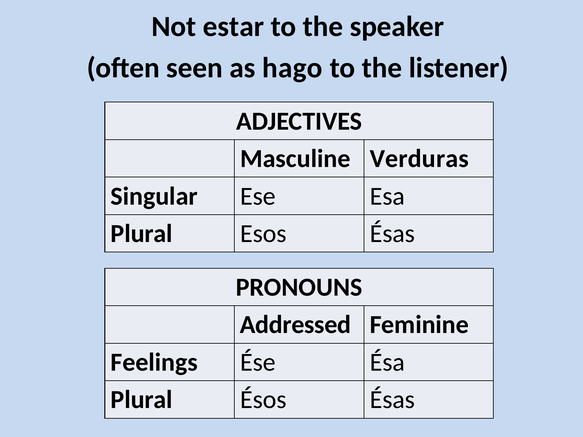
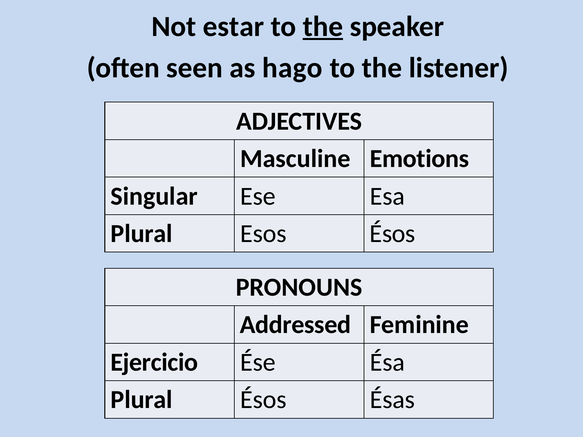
the underline: none -> present (323, 27)
Verduras: Verduras -> Emotions (419, 159)
Esos Ésas: Ésas -> Ésos (393, 234)
Feelings: Feelings -> Ejercicio (154, 362)
